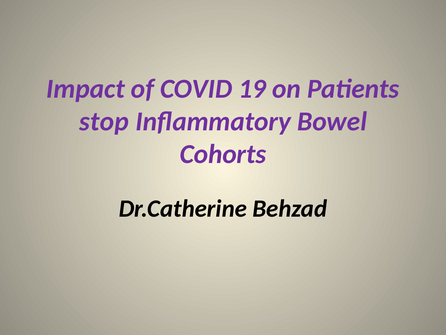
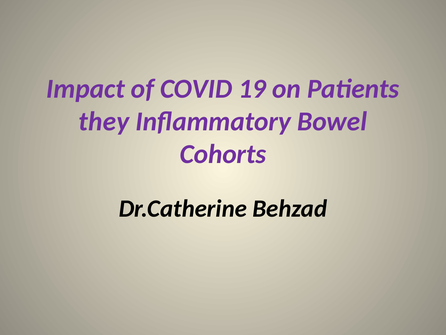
stop: stop -> they (104, 121)
